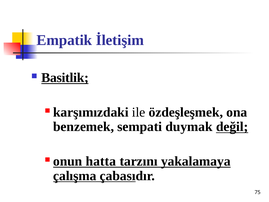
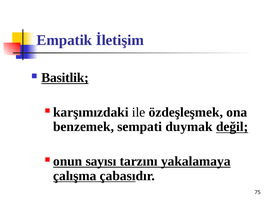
hatta: hatta -> sayısı (101, 161)
